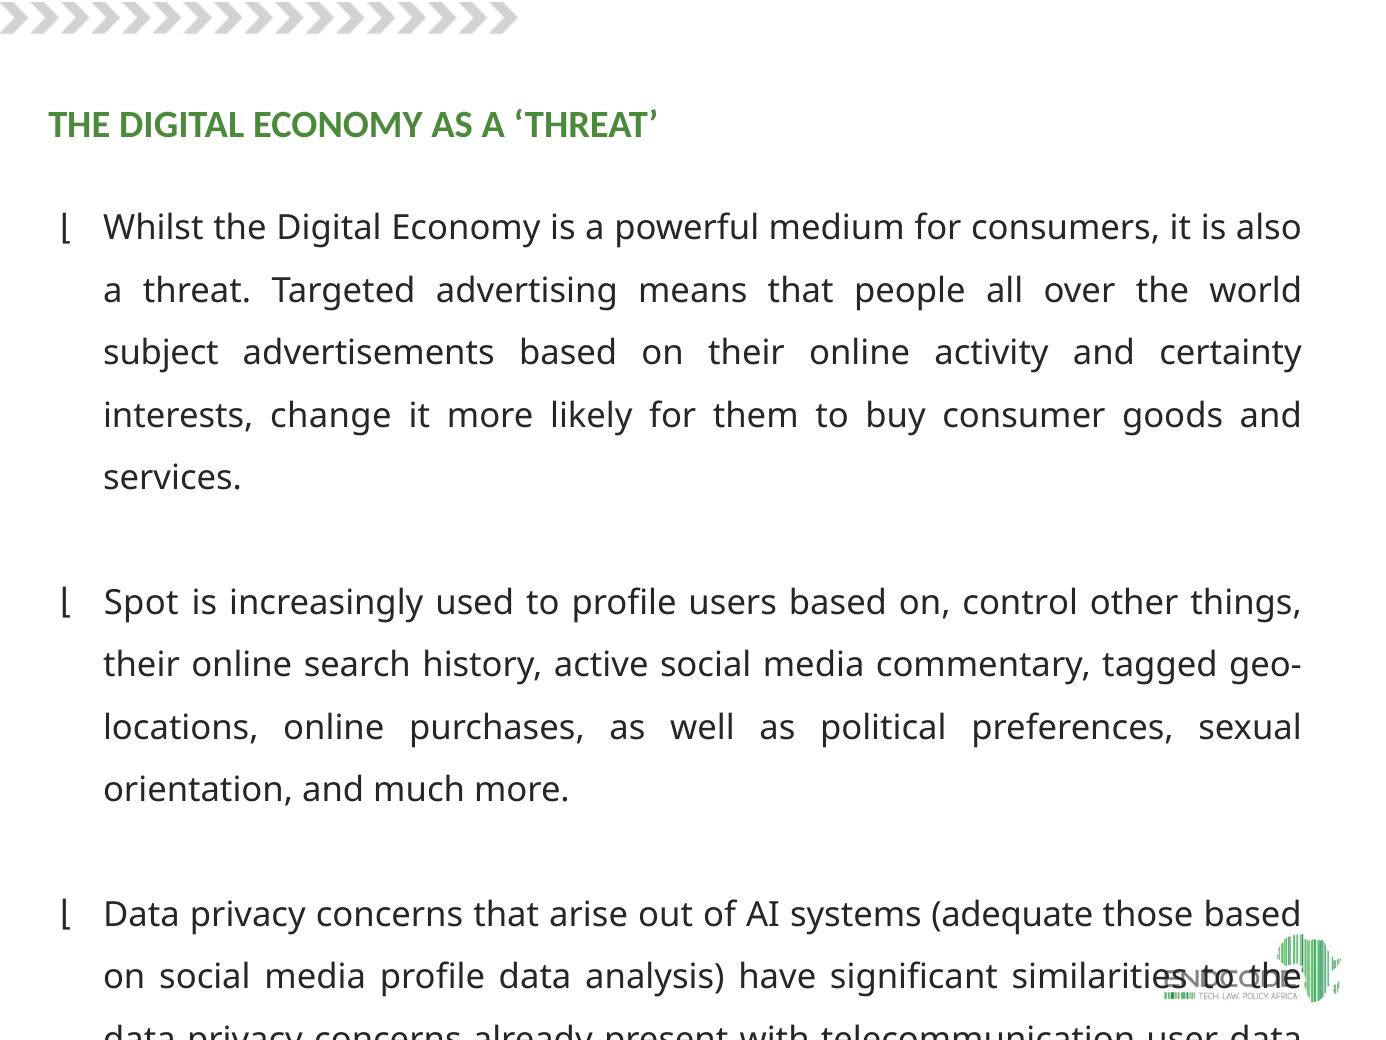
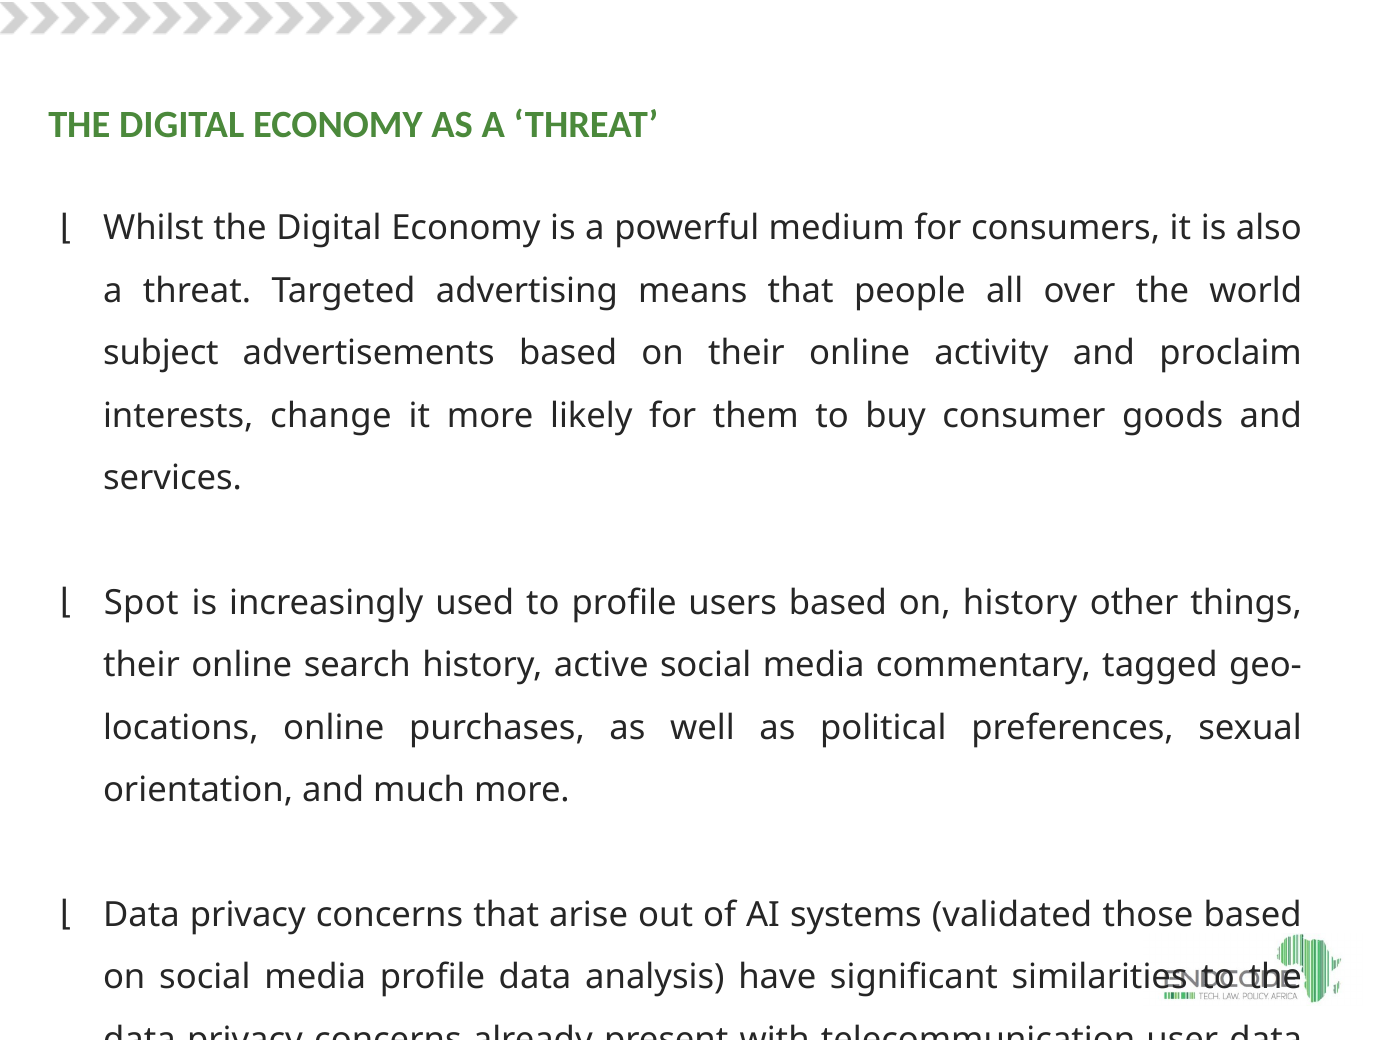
certainty: certainty -> proclaim (1231, 353)
on control: control -> history (1020, 603)
adequate: adequate -> validated (1012, 914)
